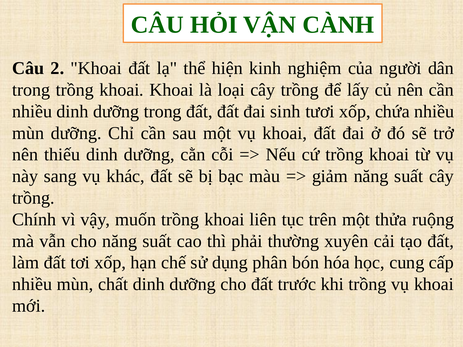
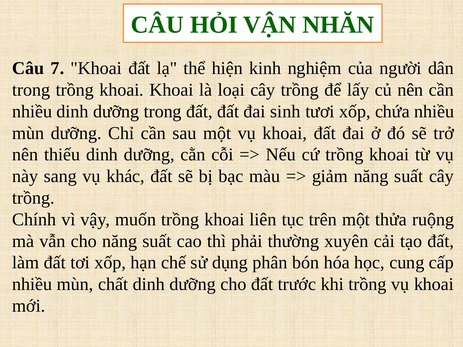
CÀNH: CÀNH -> NHĂN (338, 25)
2: 2 -> 7 (57, 68)
